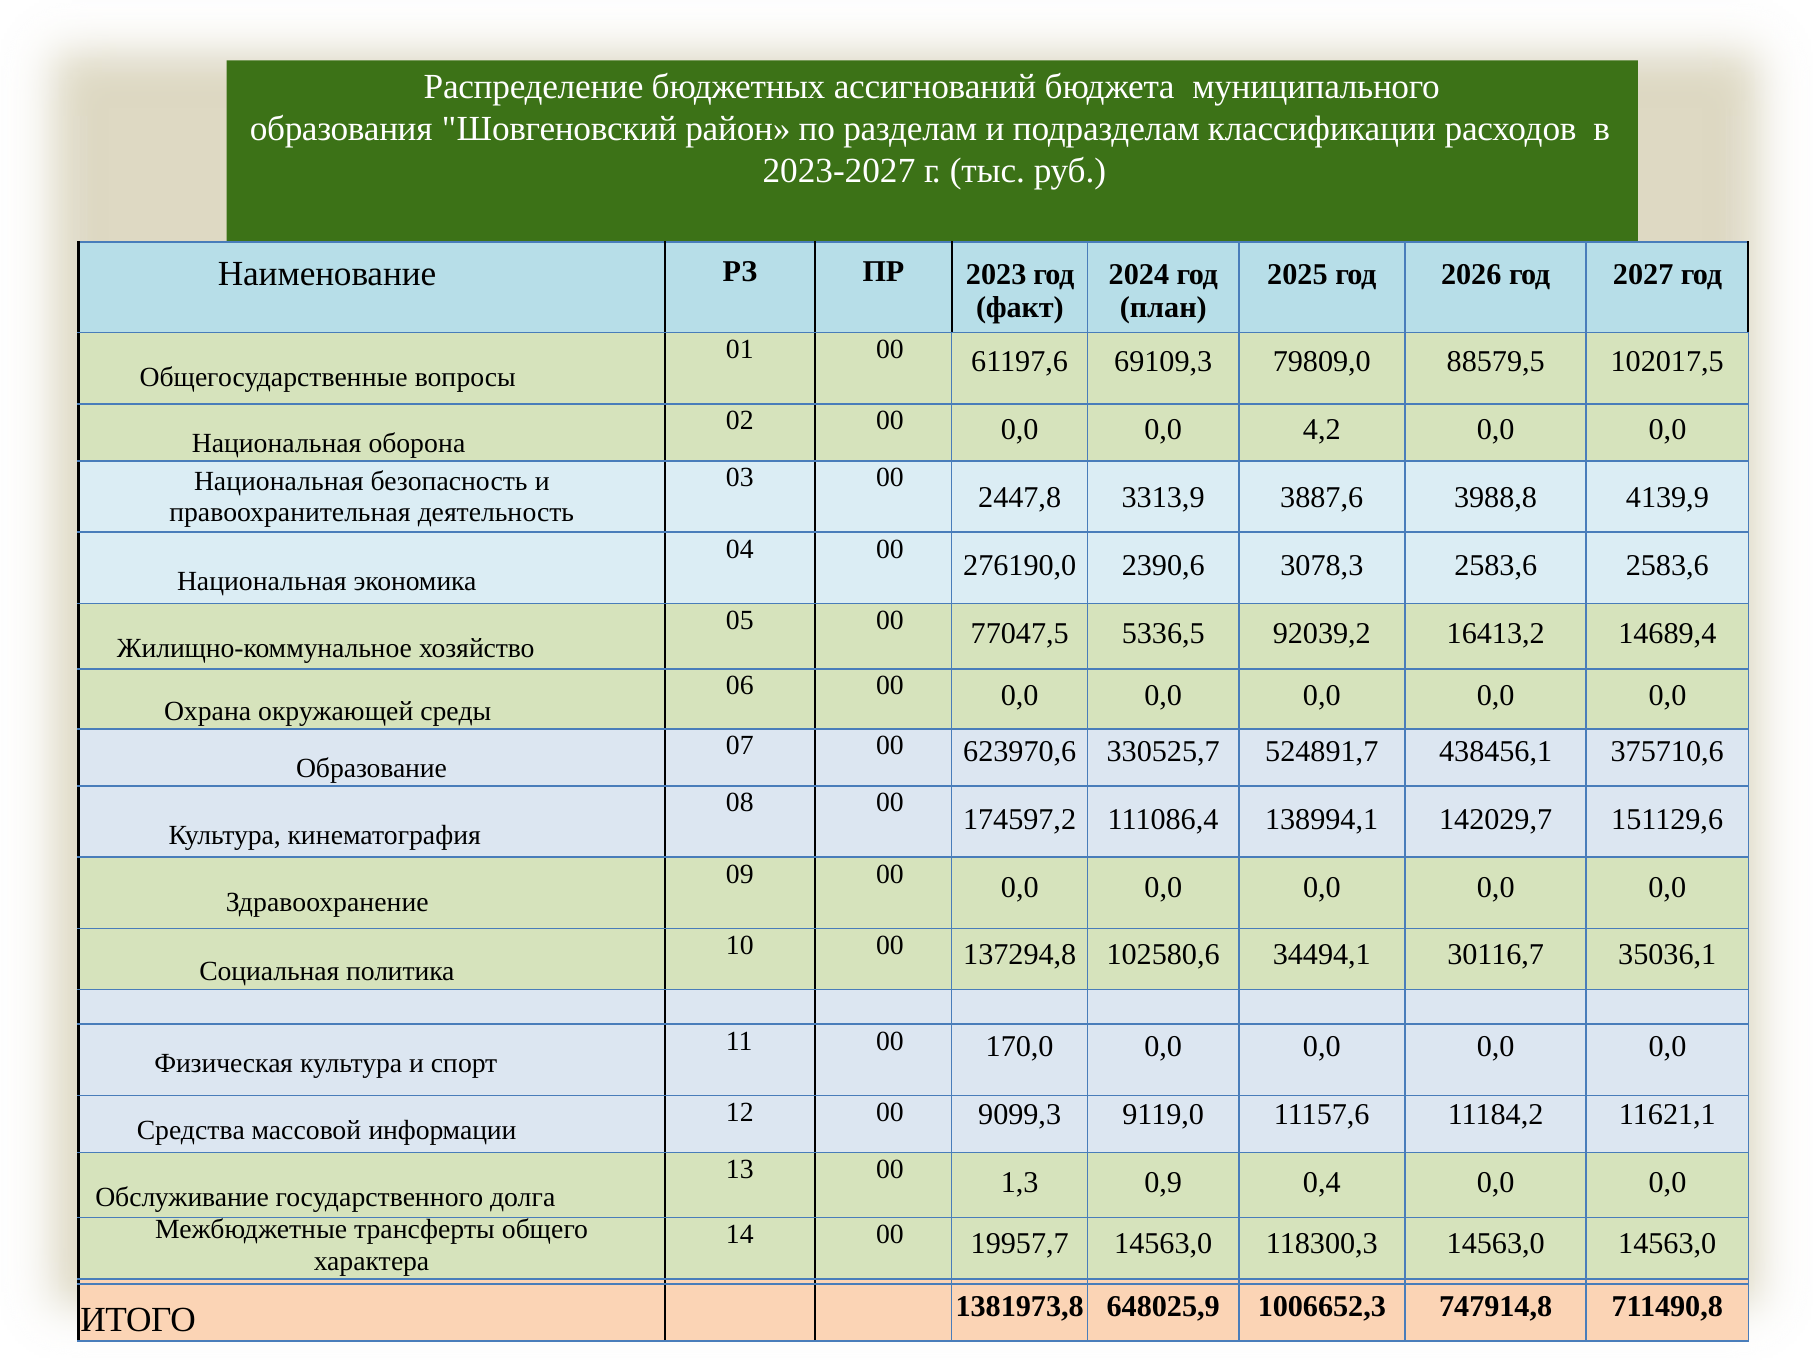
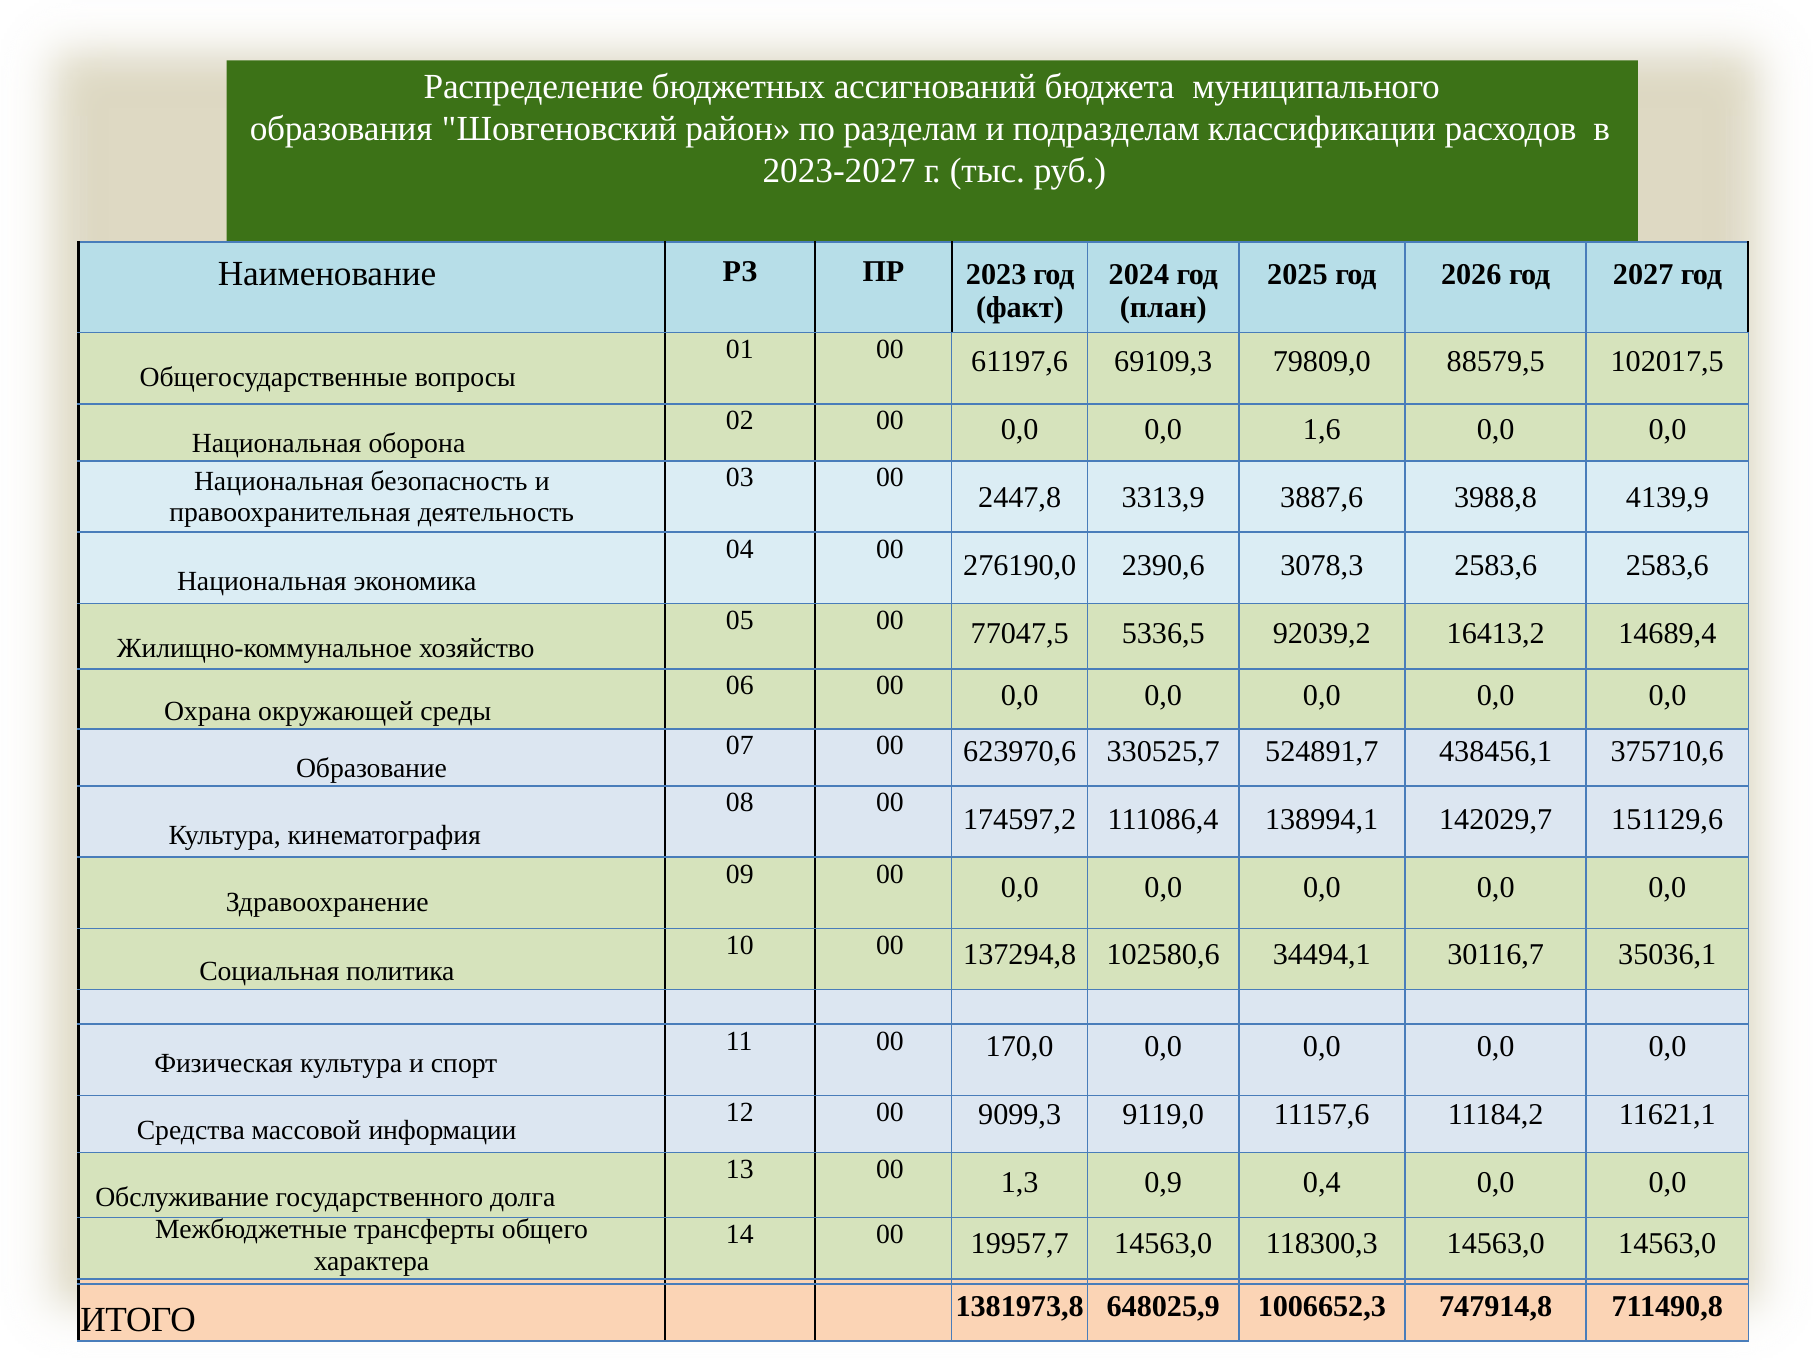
4,2: 4,2 -> 1,6 (1322, 429)
